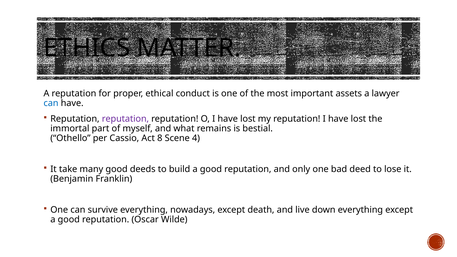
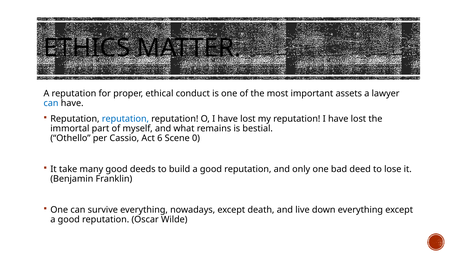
reputation colour: purple -> blue (125, 119)
8: 8 -> 6 (160, 138)
4: 4 -> 0 (196, 138)
